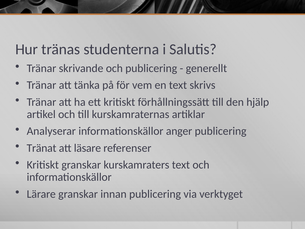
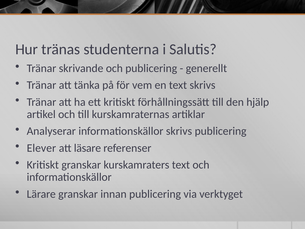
informationskällor anger: anger -> skrivs (179, 131)
Tränat: Tränat -> Elever (41, 148)
